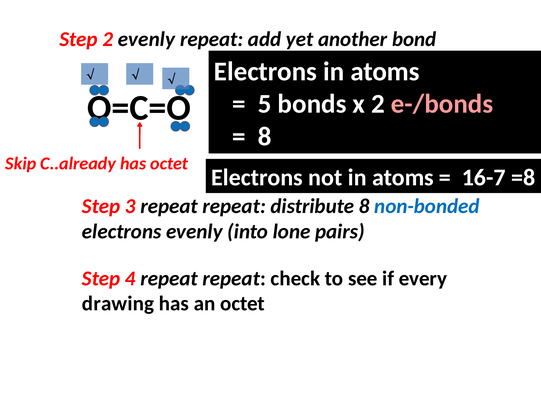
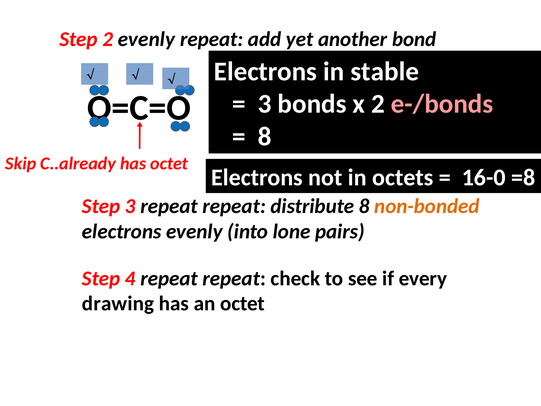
Electrons in atoms: atoms -> stable (385, 71)
5: 5 -> 3 (265, 104)
not in atoms: atoms -> octets (403, 178)
16-7: 16-7 -> 16-0 (484, 178)
non-bonded colour: blue -> orange (427, 206)
